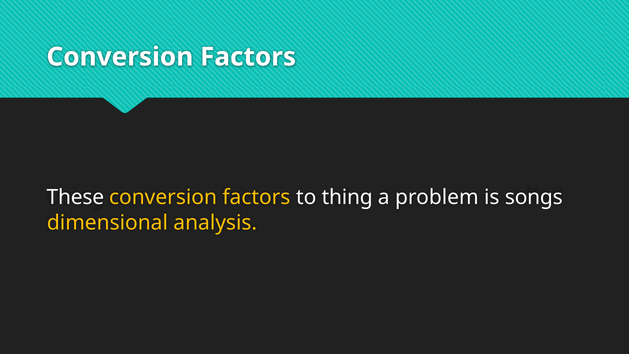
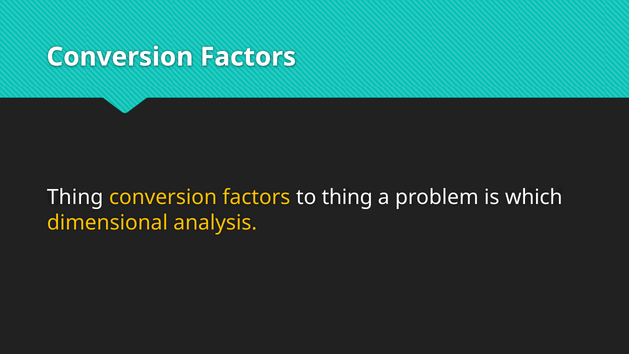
These: These -> Thing (75, 197)
songs: songs -> which (534, 197)
